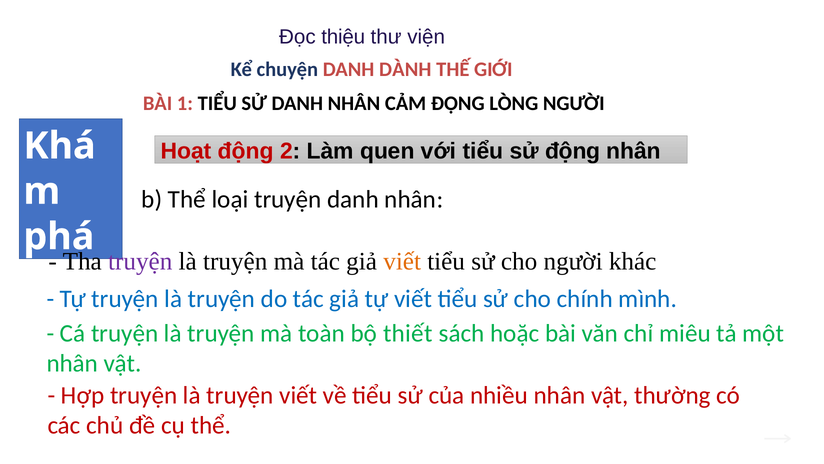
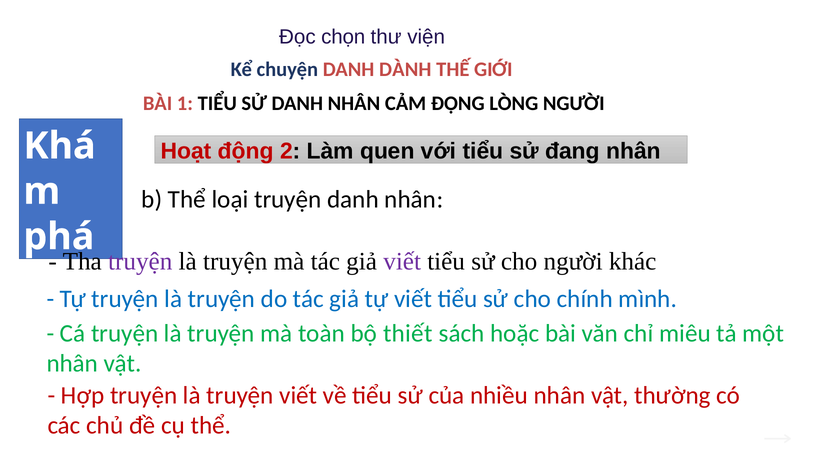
thiệu: thiệu -> chọn (343, 37)
sử động: động -> đang (573, 151)
viết colour: orange -> purple (402, 261)
